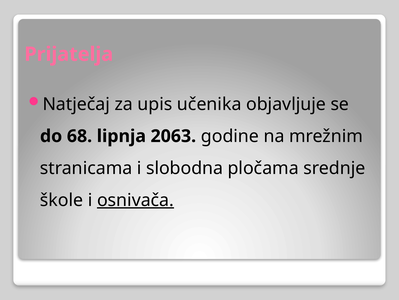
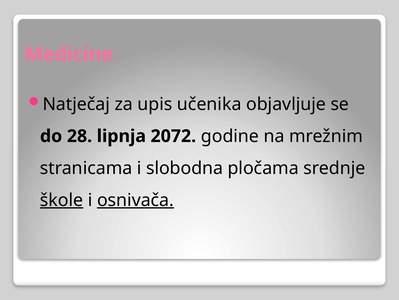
Prijatelja: Prijatelja -> Medicine (69, 54)
68: 68 -> 28 (79, 136)
2063: 2063 -> 2072 (173, 136)
škole underline: none -> present (62, 200)
